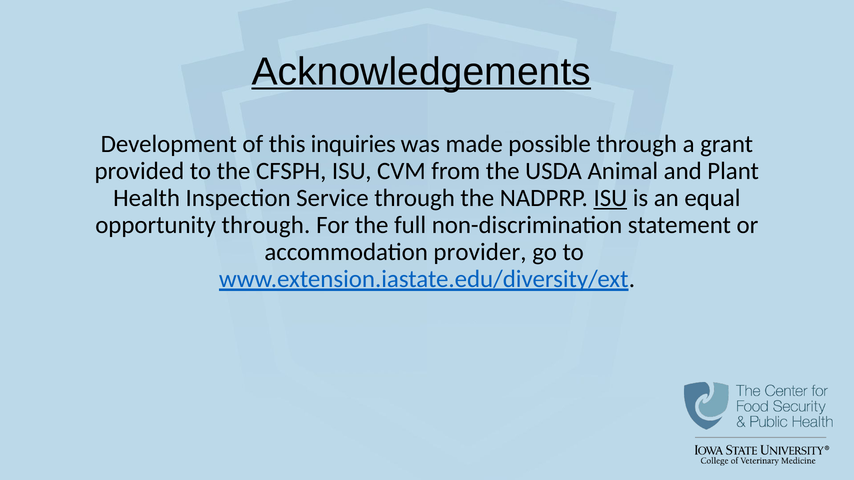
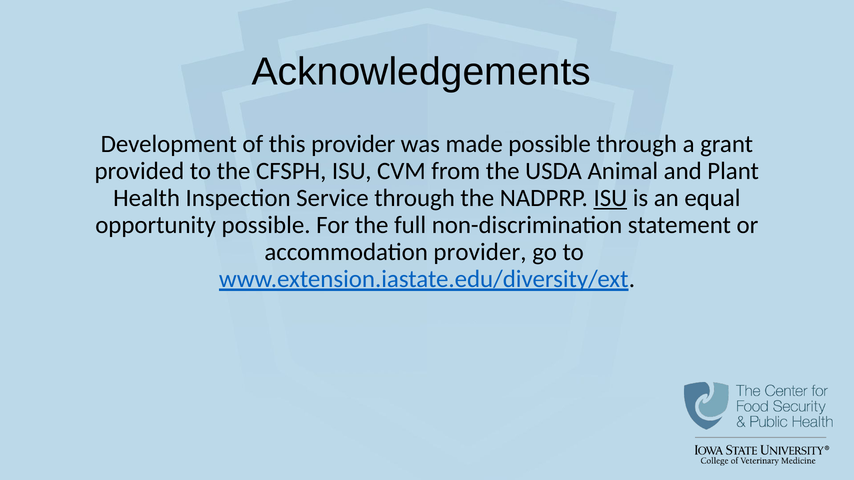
Acknowledgements underline: present -> none (421, 72)
this inquiries: inquiries -> provider (353, 144)
opportunity through: through -> possible (266, 225)
